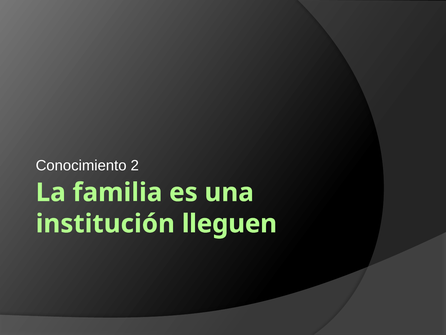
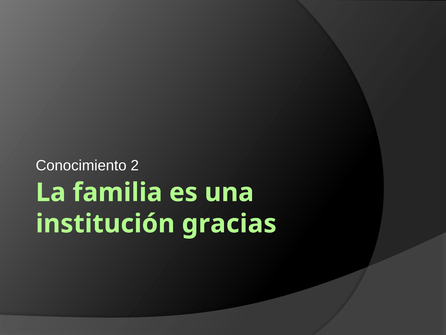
lleguen: lleguen -> gracias (229, 223)
